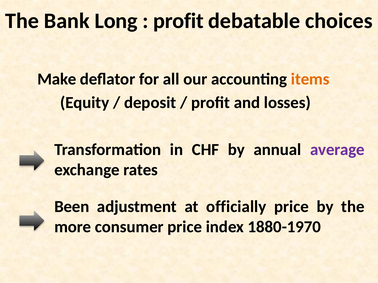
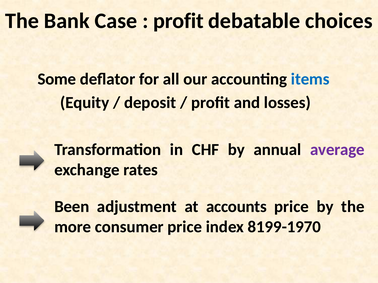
Long: Long -> Case (116, 21)
Make: Make -> Some (57, 79)
items colour: orange -> blue (310, 79)
officially: officially -> accounts (236, 207)
1880-1970: 1880-1970 -> 8199-1970 (284, 227)
